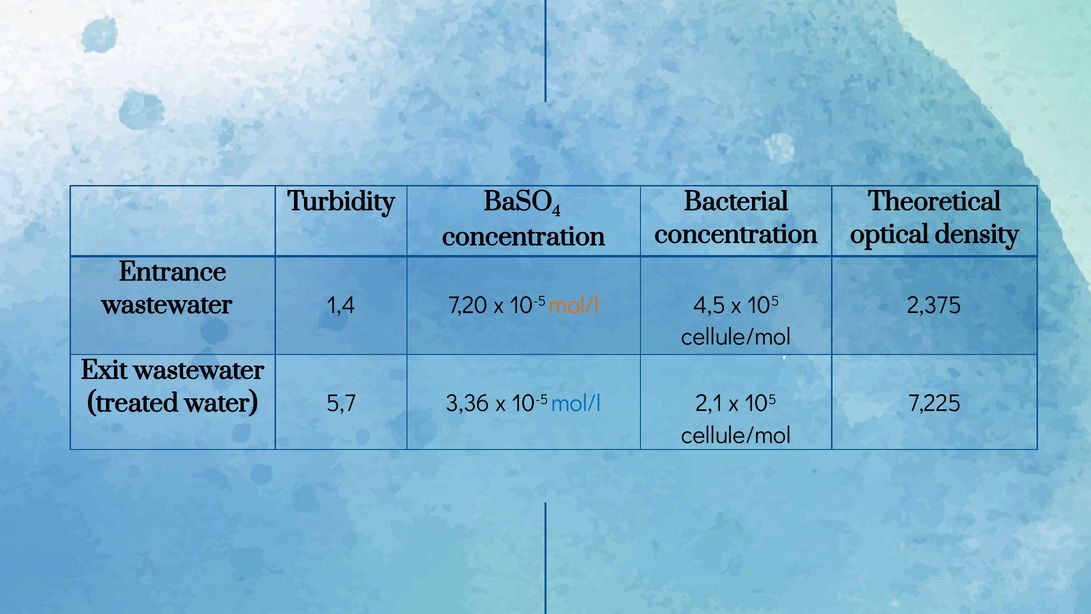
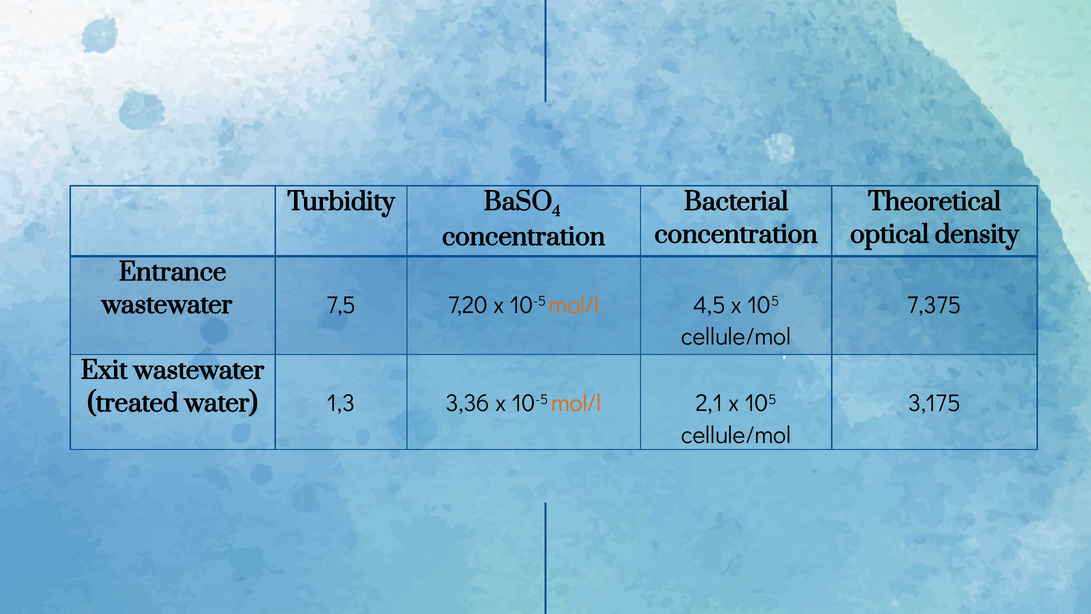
2,375: 2,375 -> 7,375 (934, 305)
1,4: 1,4 -> 7,5 (341, 305)
7,225: 7,225 -> 3,175 (934, 403)
5,7: 5,7 -> 1,3 (341, 403)
mol/l colour: blue -> orange (576, 403)
